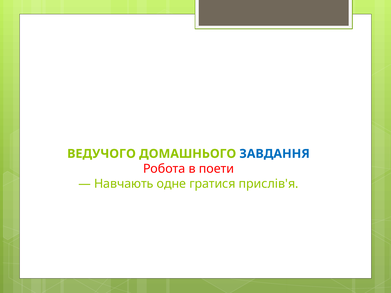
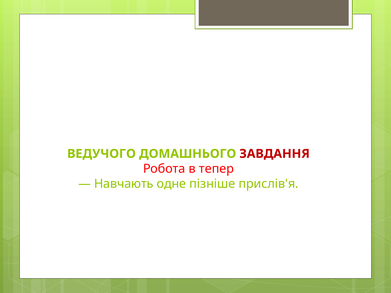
ЗАВДАННЯ colour: blue -> red (275, 154)
поети: поети -> тепер (216, 169)
гратися: гратися -> пізніше (212, 184)
